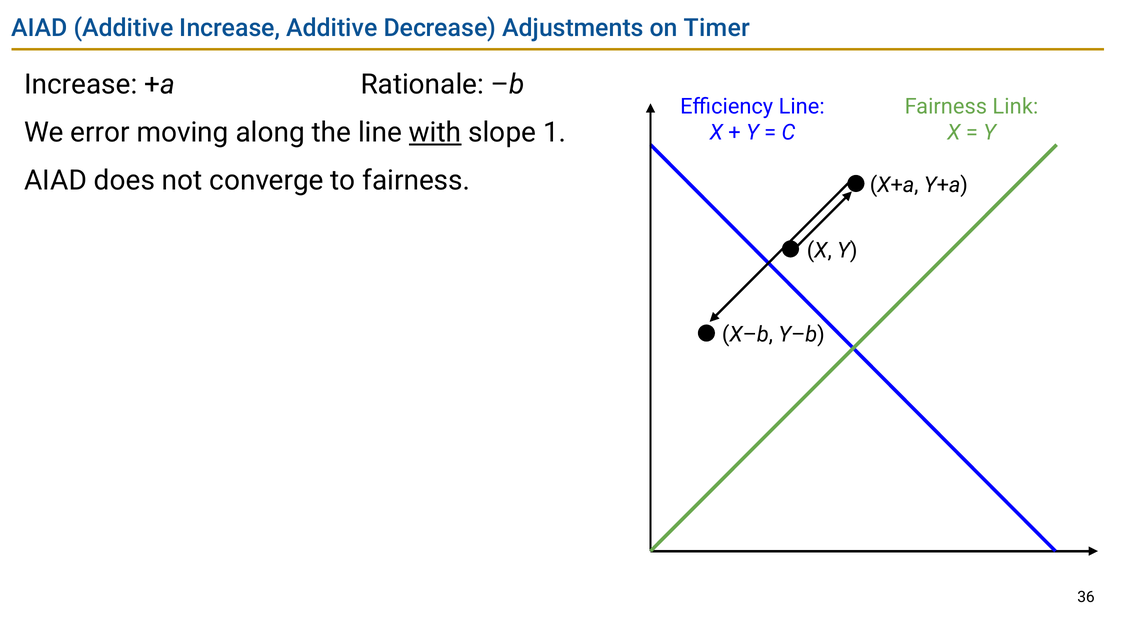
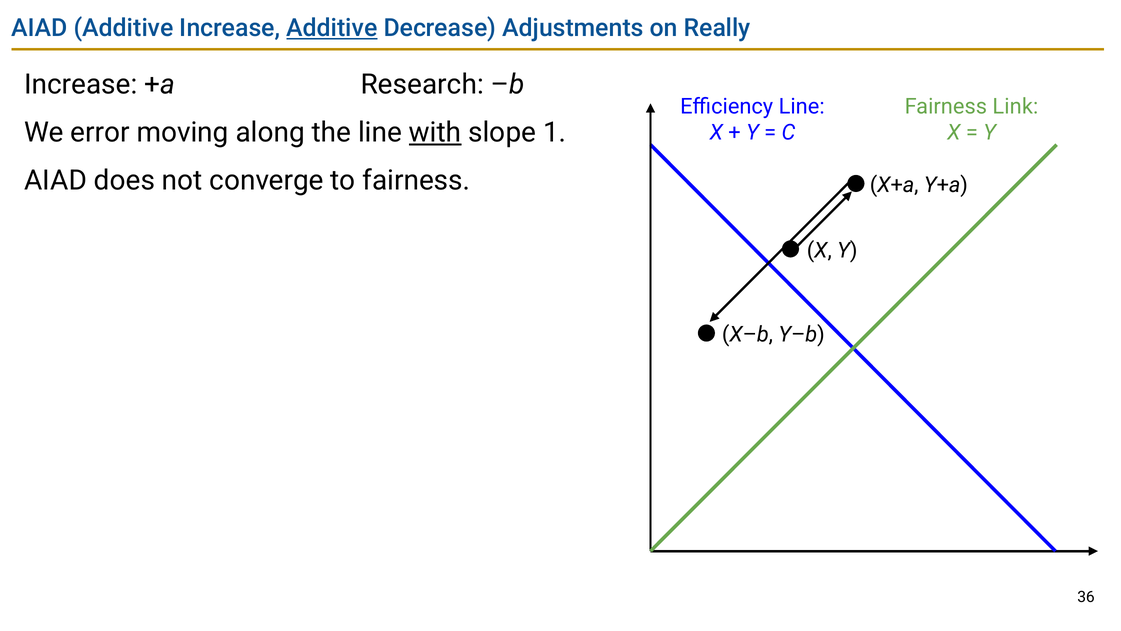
Additive underline: none -> present (332, 28)
Timer: Timer -> Really (717, 28)
Rationale: Rationale -> Research (422, 84)
